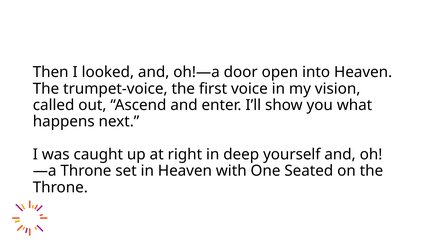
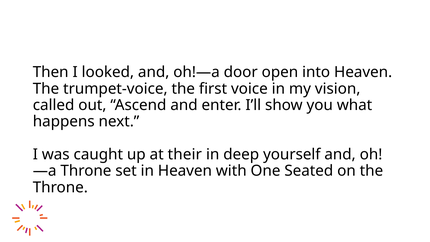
right: right -> their (185, 154)
